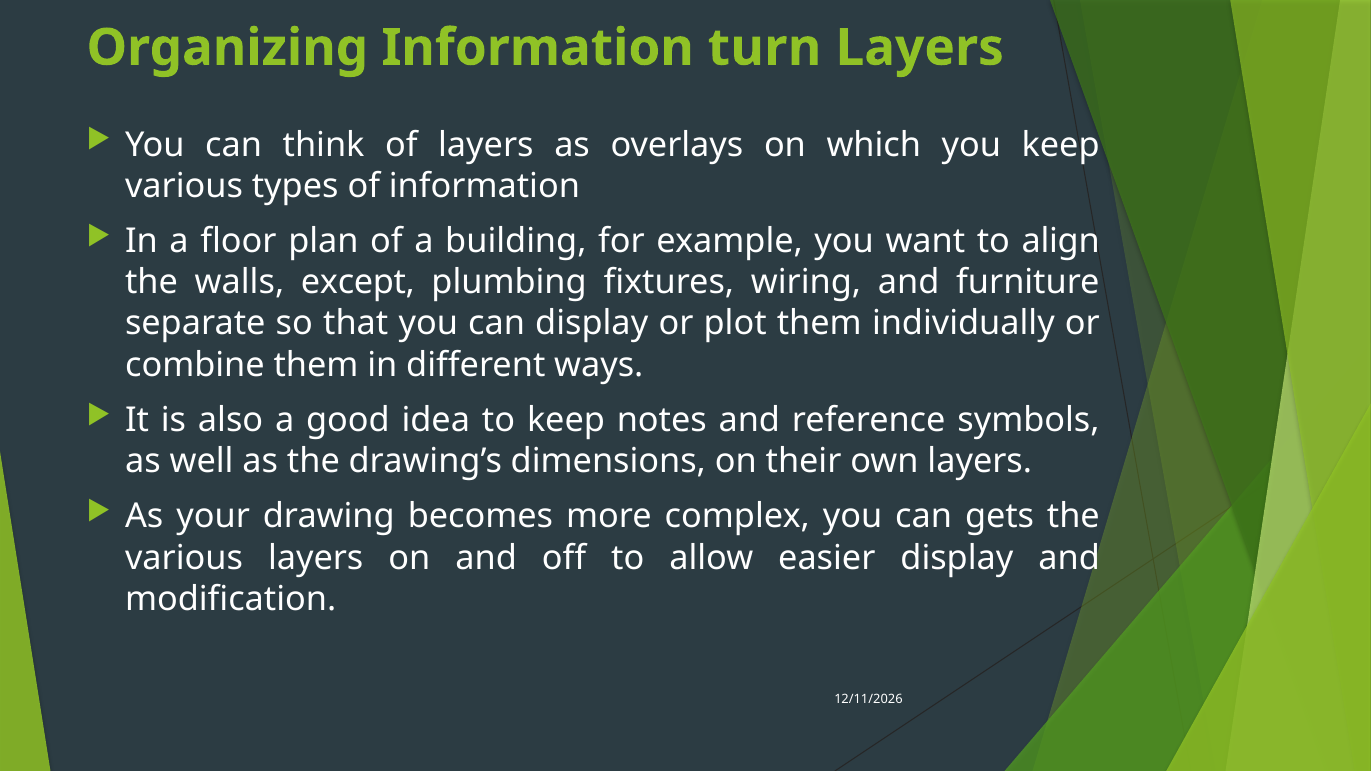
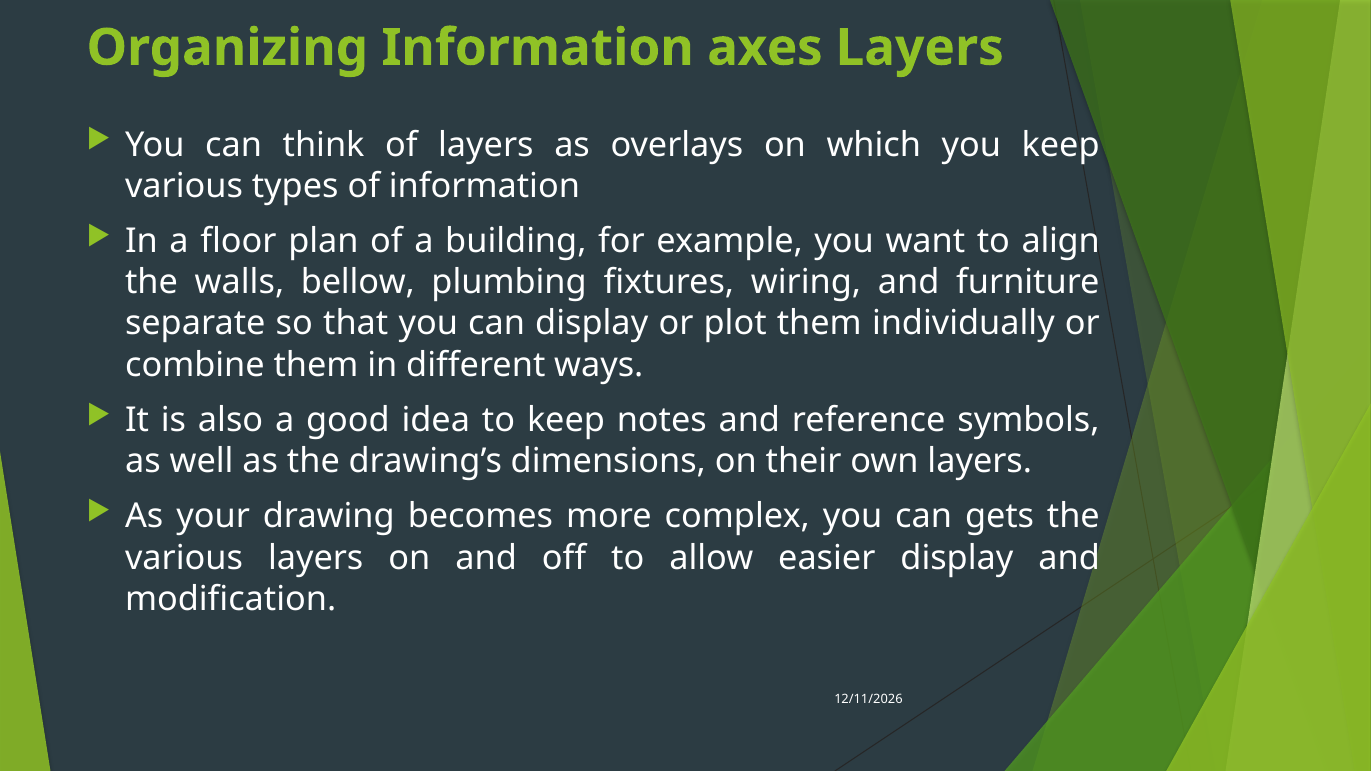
turn: turn -> axes (765, 48)
except: except -> bellow (358, 283)
